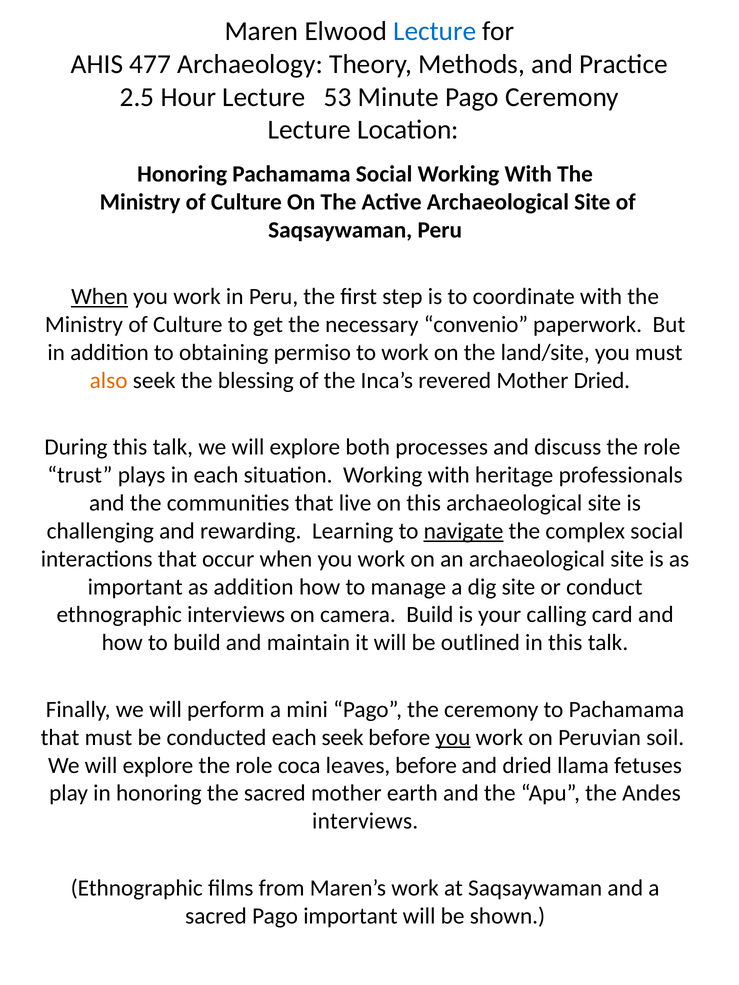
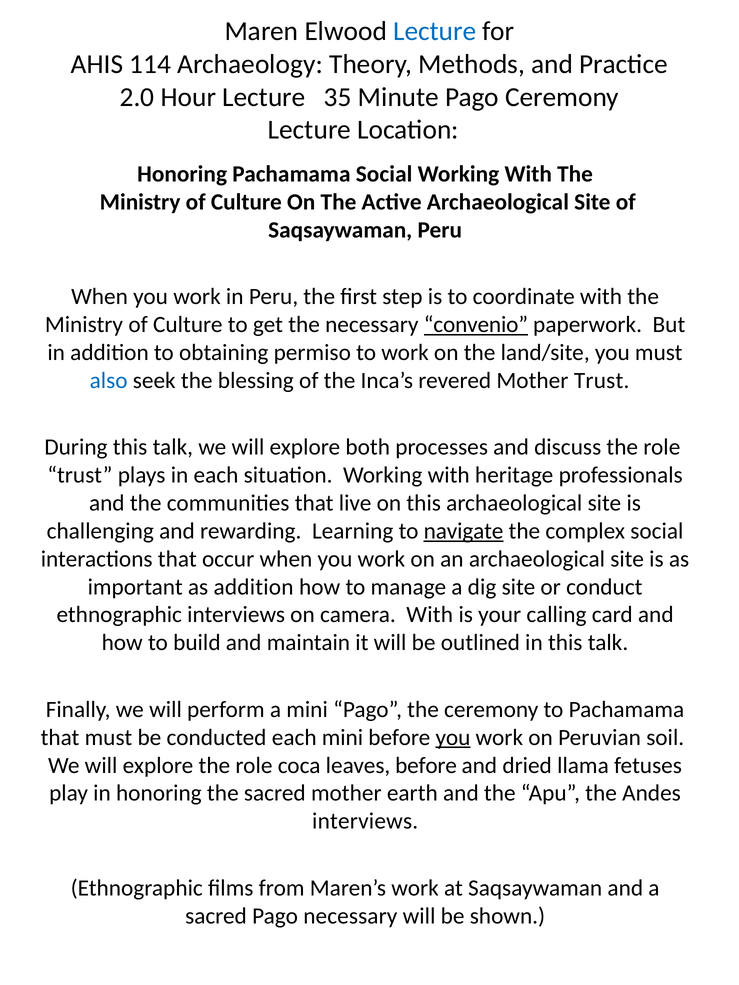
477: 477 -> 114 (150, 64)
2.5: 2.5 -> 2.0 (137, 97)
53: 53 -> 35 (338, 97)
When underline: present -> none (100, 297)
convenio underline: none -> present (476, 325)
also colour: orange -> blue (109, 381)
Mother Dried: Dried -> Trust (602, 381)
camera Build: Build -> With (430, 615)
each seek: seek -> mini (342, 738)
Pago important: important -> necessary (350, 916)
